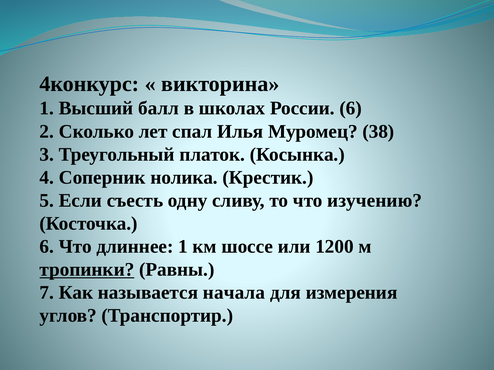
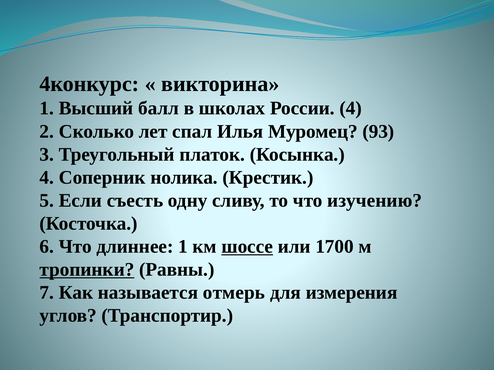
России 6: 6 -> 4 (351, 108)
38: 38 -> 93 (378, 132)
шоссе underline: none -> present (247, 247)
1200: 1200 -> 1700 (335, 247)
начала: начала -> отмерь (234, 293)
